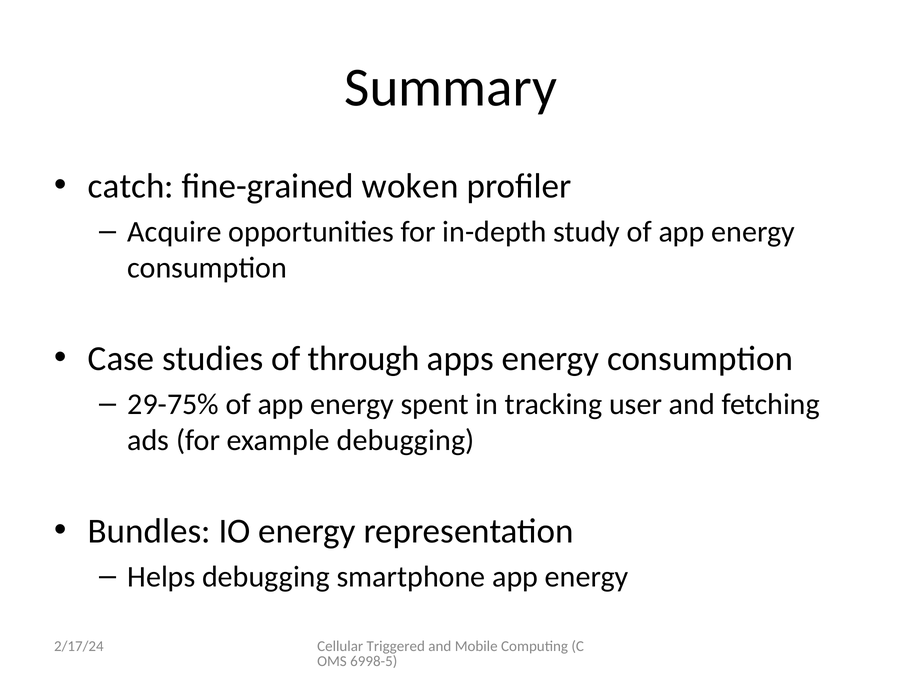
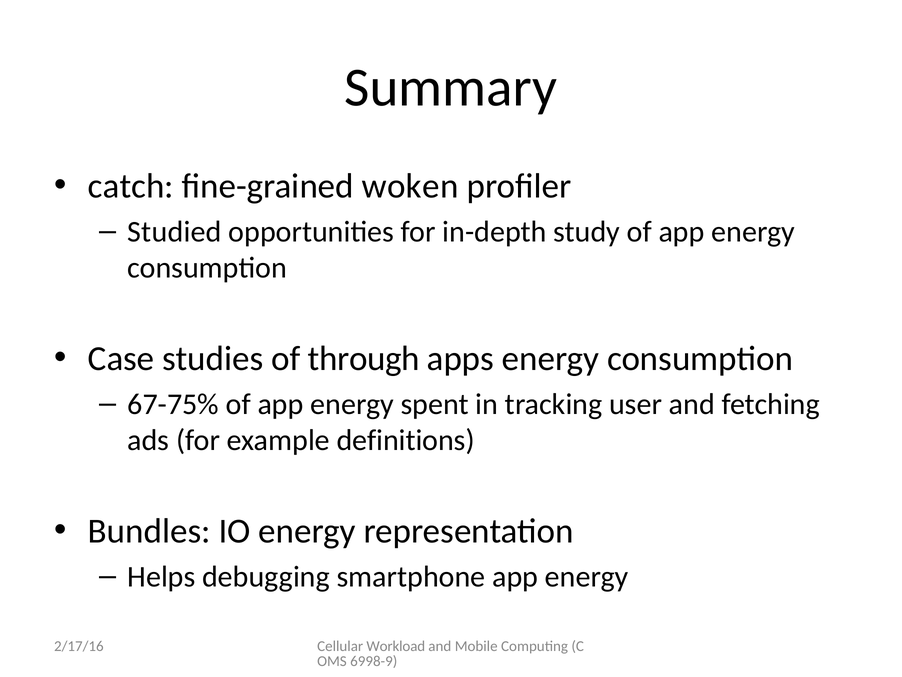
Acquire: Acquire -> Studied (174, 232)
29-75%: 29-75% -> 67-75% (173, 404)
example debugging: debugging -> definitions (406, 440)
Triggered: Triggered -> Workload (396, 646)
2/17/24: 2/17/24 -> 2/17/16 (79, 646)
6998-5: 6998-5 -> 6998-9 (374, 661)
